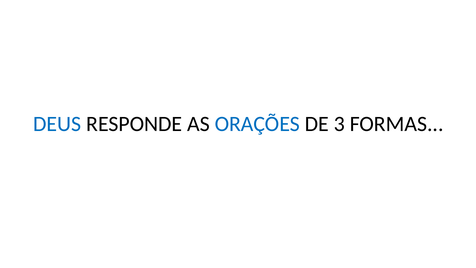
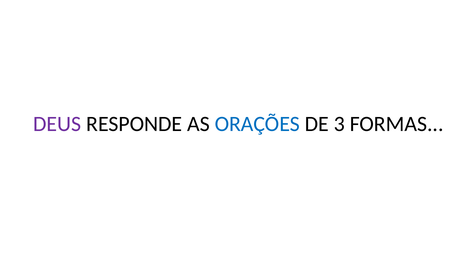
DEUS colour: blue -> purple (57, 124)
